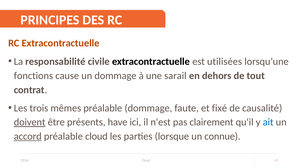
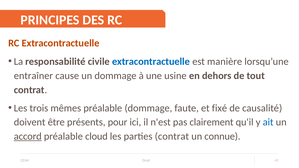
extracontractuelle colour: black -> blue (151, 62)
utilisées: utilisées -> manière (225, 62)
fonctions: fonctions -> entraîner (33, 76)
sarail: sarail -> usine (175, 76)
doivent underline: present -> none (30, 122)
have: have -> pour (118, 122)
parties lorsque: lorsque -> contrat (172, 136)
